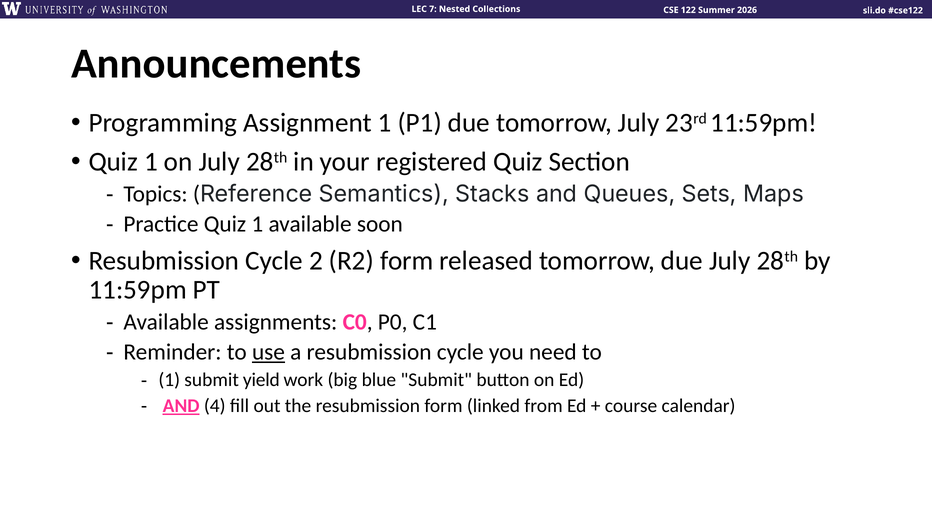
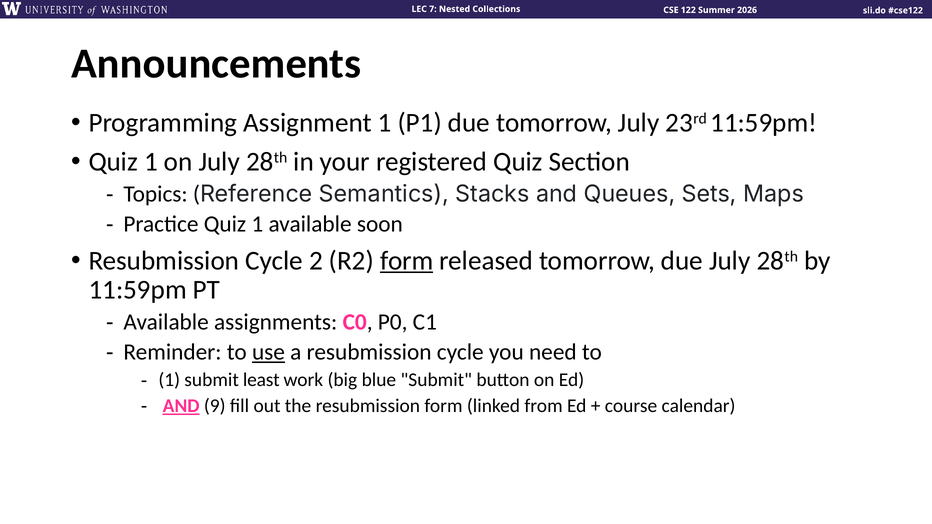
form underline: none -> present (407, 261)
yield: yield -> least (261, 380)
4: 4 -> 9 (215, 406)
